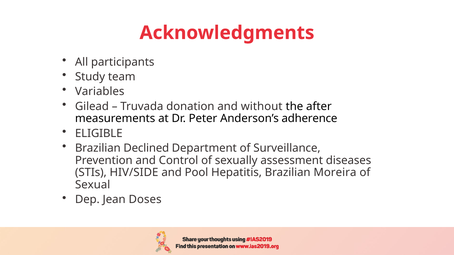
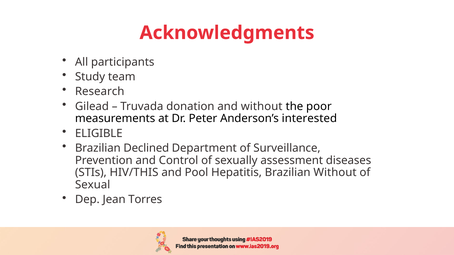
Variables: Variables -> Research (100, 92)
after: after -> poor (319, 106)
adherence: adherence -> interested (309, 119)
HIV/SIDE: HIV/SIDE -> HIV/THIS (134, 173)
Brazilian Moreira: Moreira -> Without (335, 173)
Doses: Doses -> Torres (145, 200)
